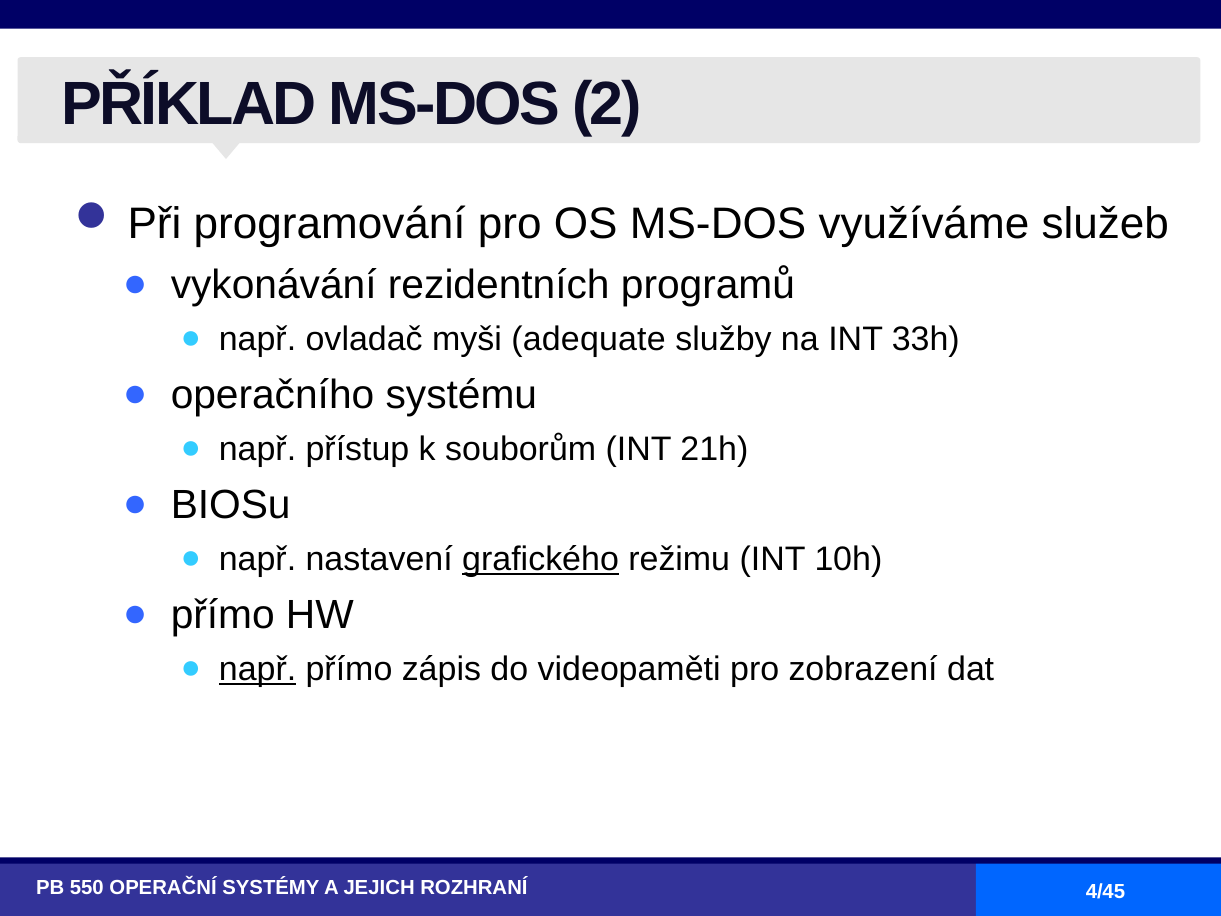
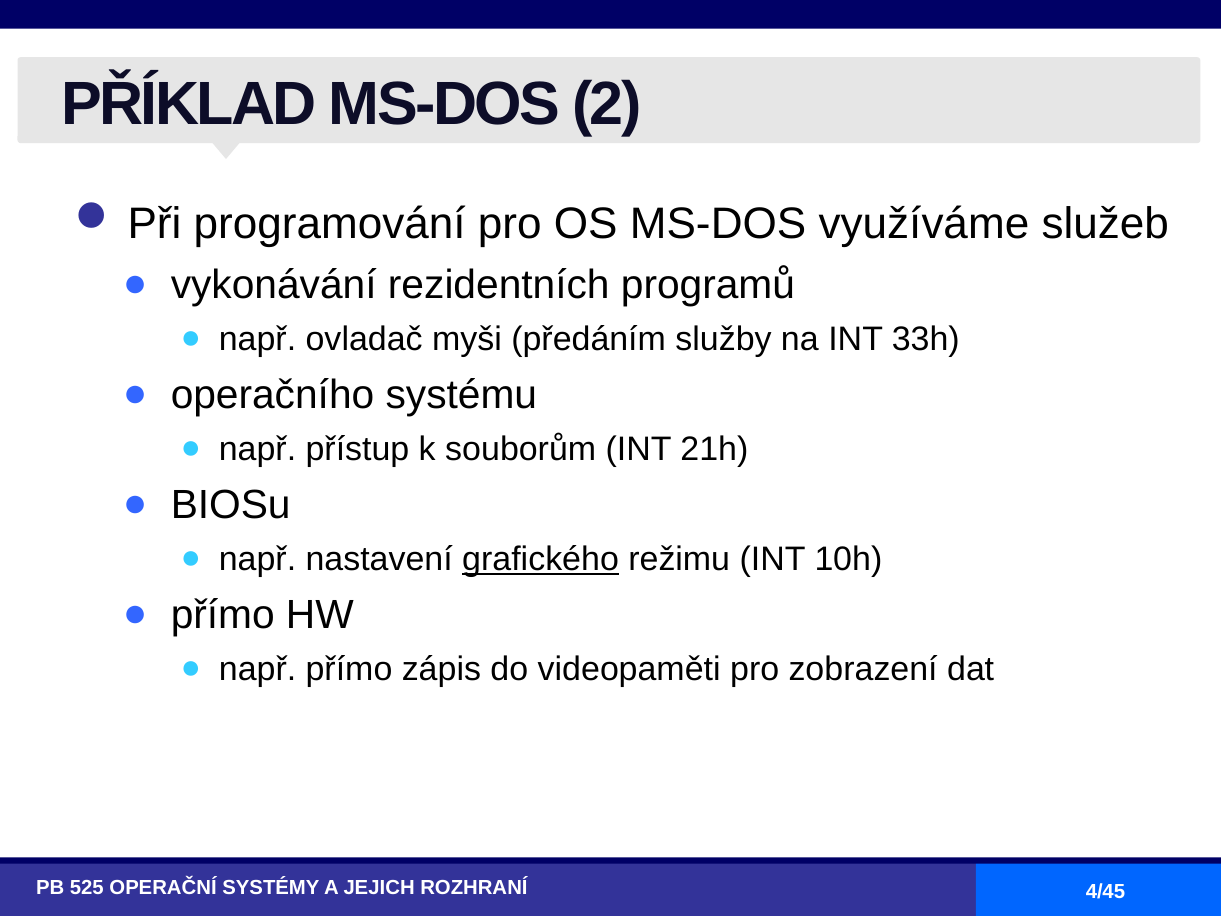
adequate: adequate -> předáním (589, 340)
např underline: present -> none (258, 669)
550: 550 -> 525 (87, 887)
